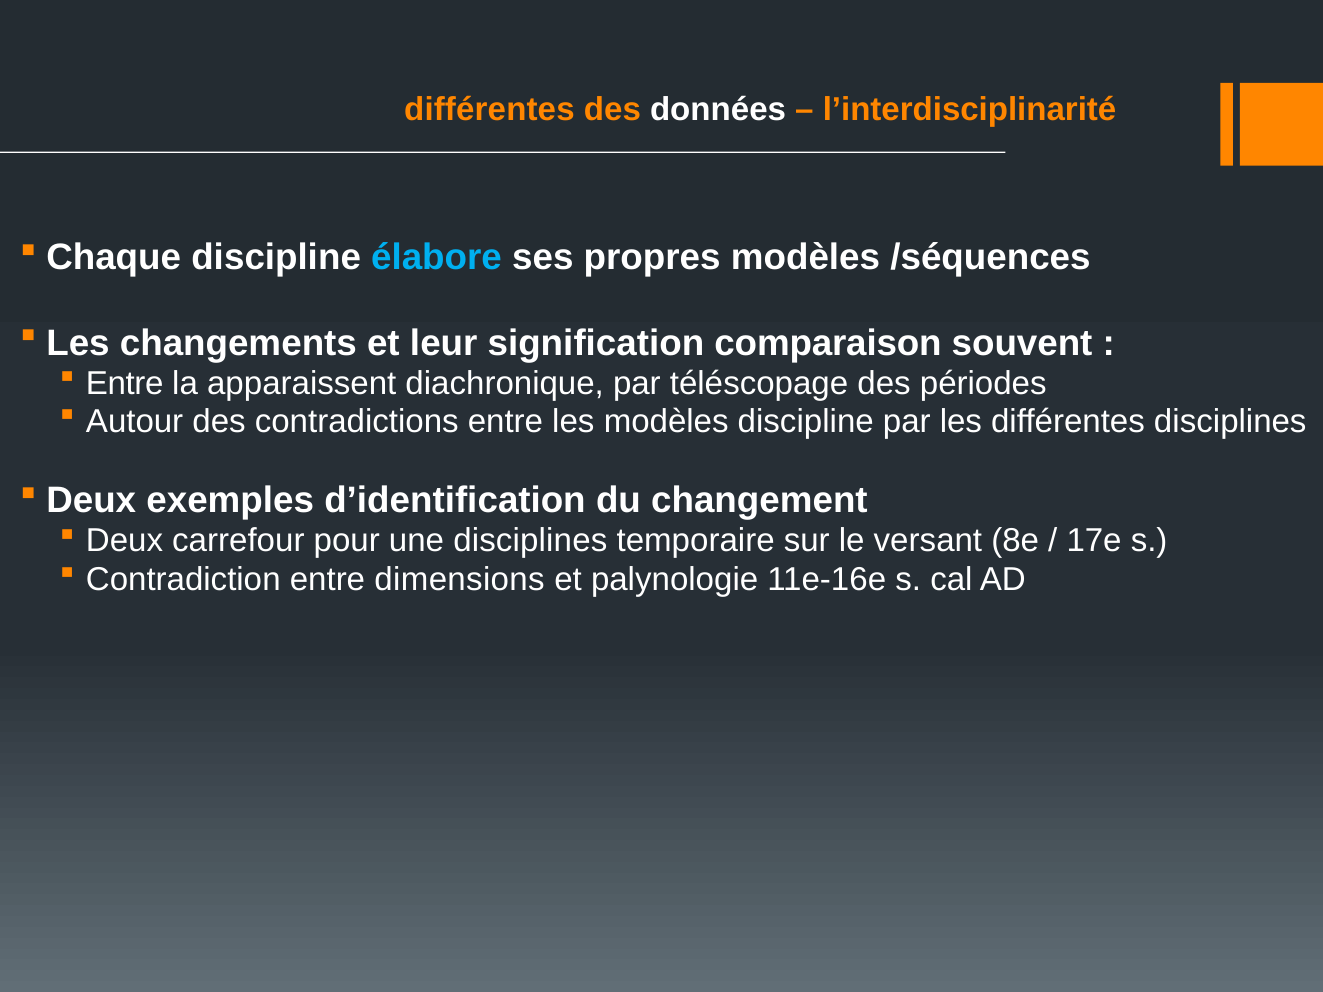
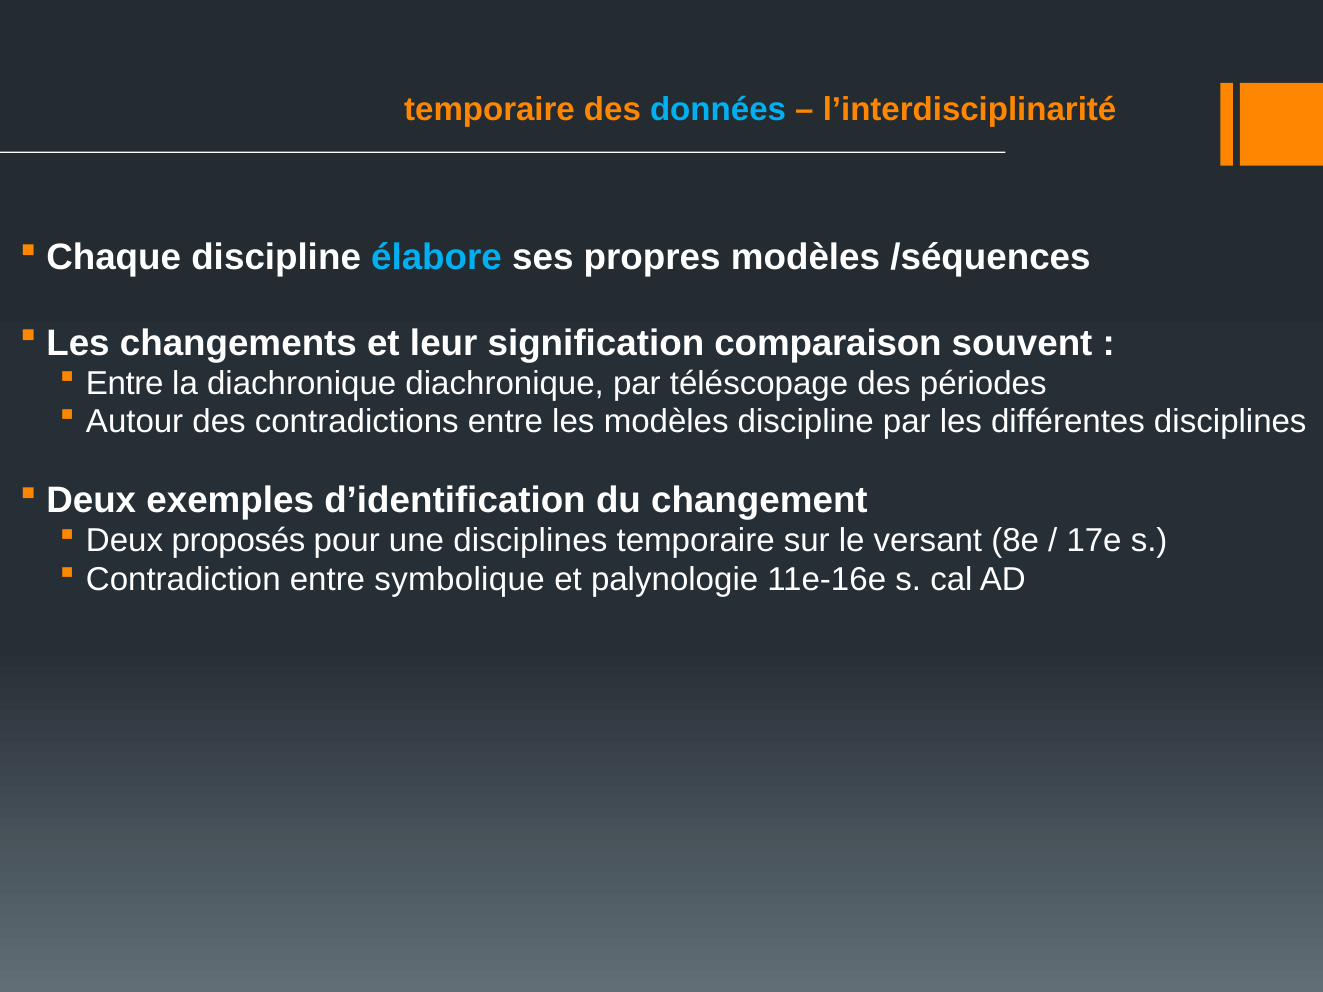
différentes: différentes -> temporaire (490, 109)
données colour: white -> light blue (718, 109)
la apparaissent: apparaissent -> diachronique (302, 383)
carrefour: carrefour -> proposés (239, 541)
dimensions: dimensions -> symbolique (460, 580)
